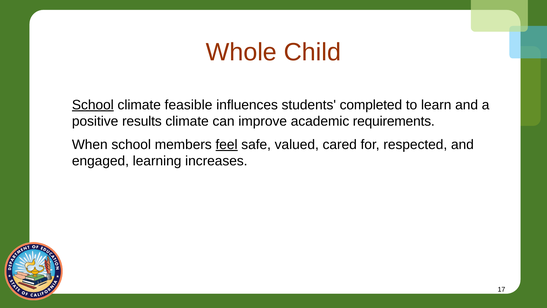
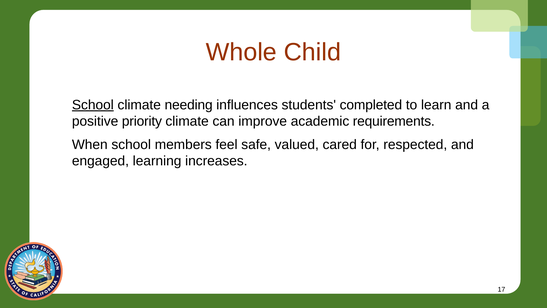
feasible: feasible -> needing (189, 105)
results: results -> priority (142, 121)
feel underline: present -> none (227, 145)
